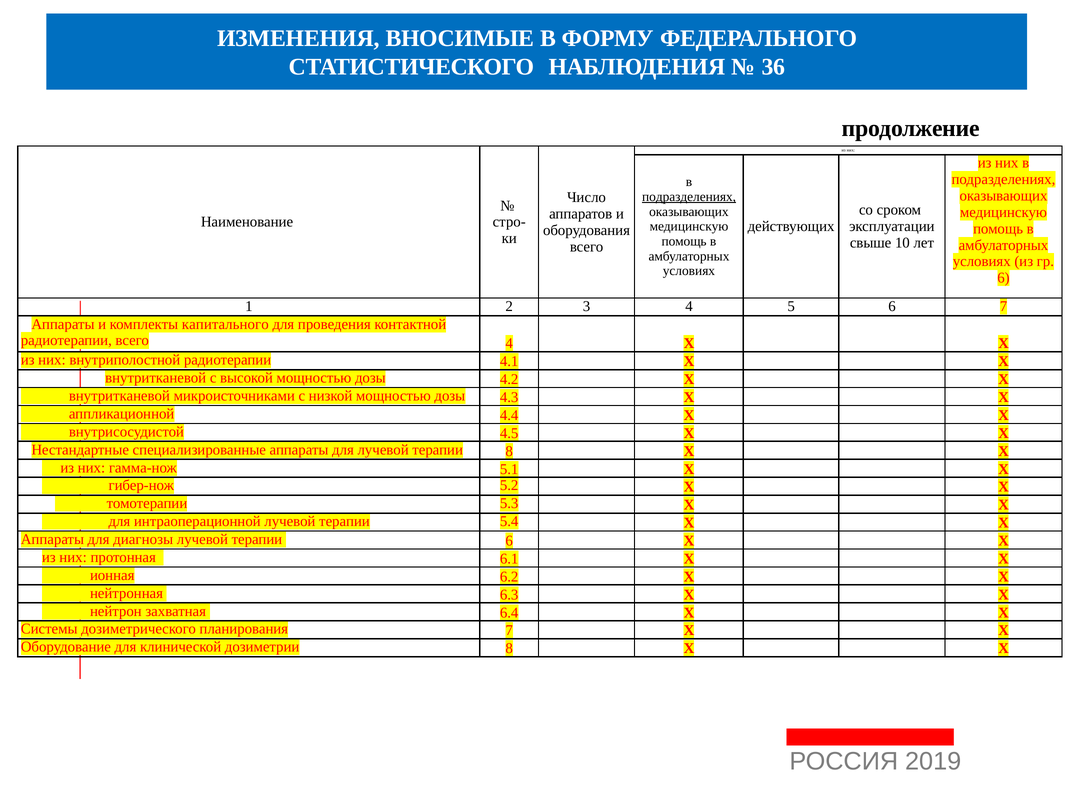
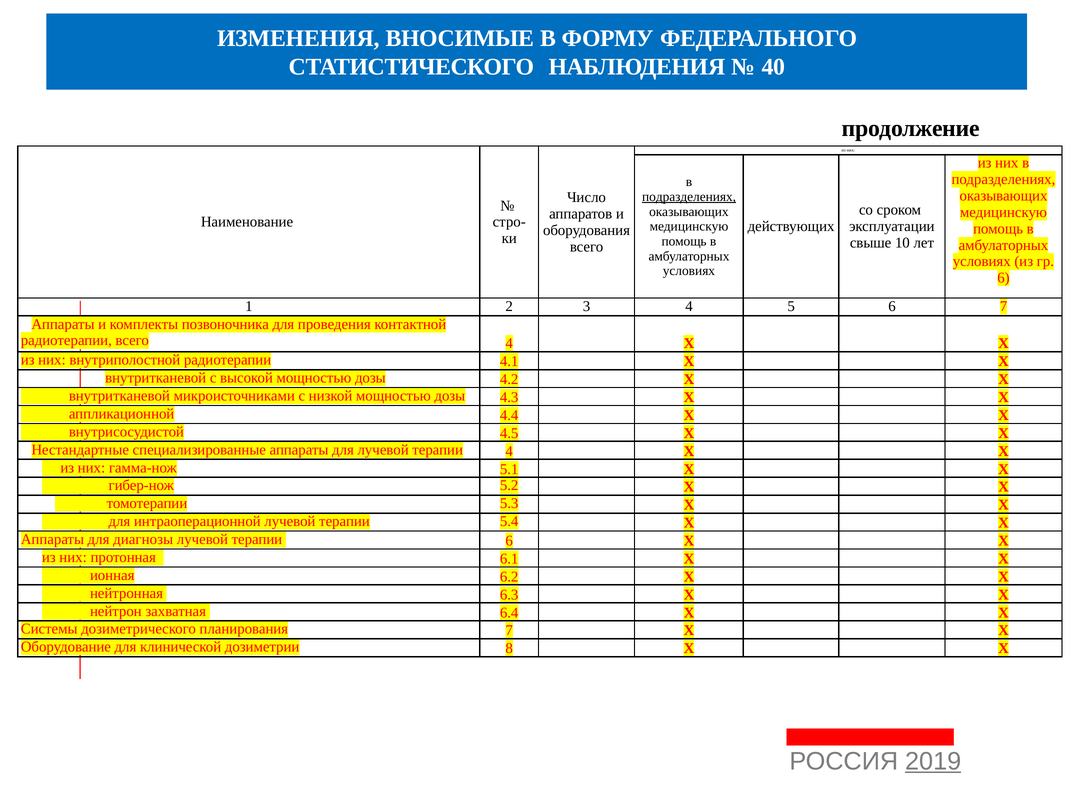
36: 36 -> 40 (774, 67)
капитального: капитального -> позвоночника (225, 324)
терапии 8: 8 -> 4 (509, 451)
2019 underline: none -> present (933, 761)
